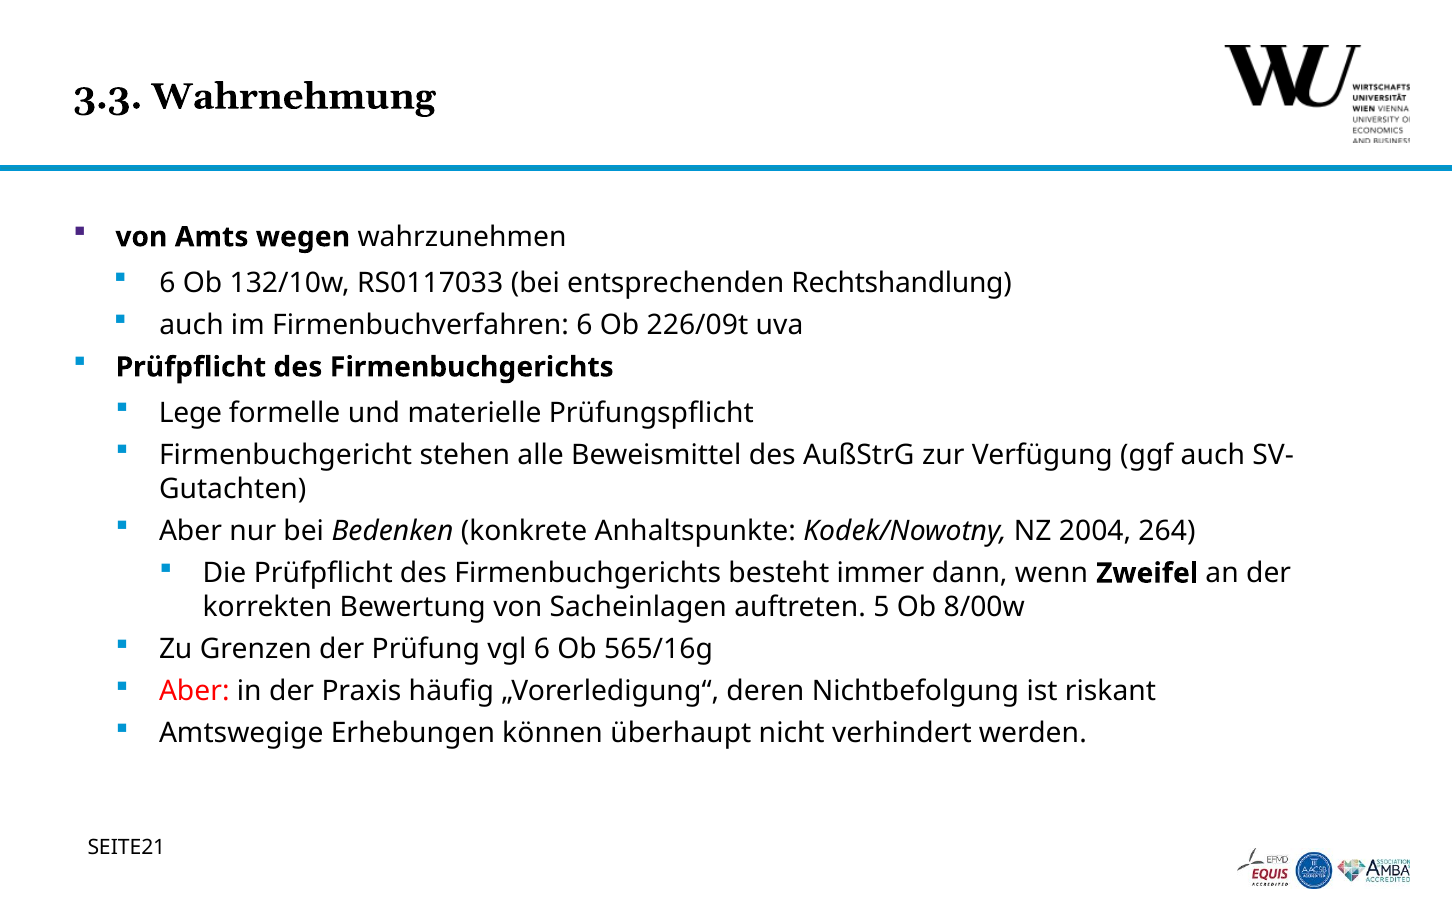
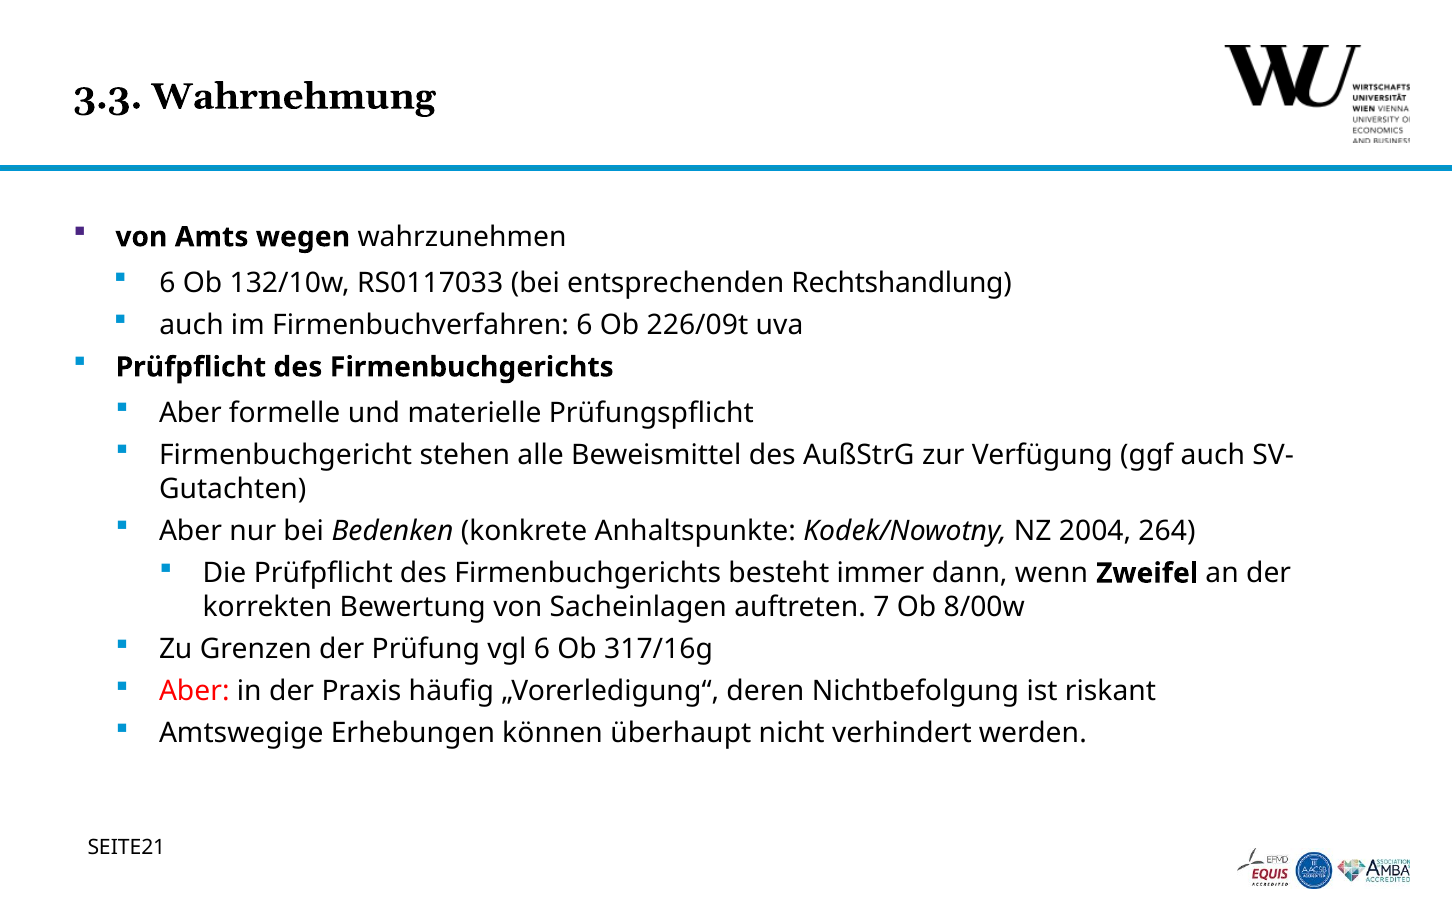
Lege: Lege -> Aber (190, 413)
5: 5 -> 7 (881, 607)
565/16g: 565/16g -> 317/16g (659, 649)
